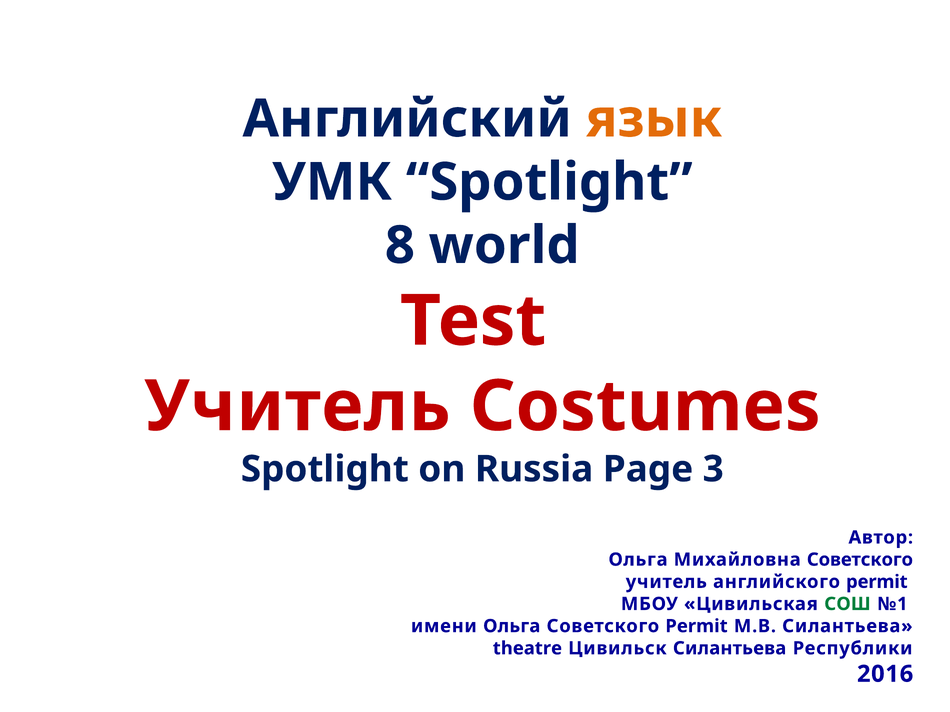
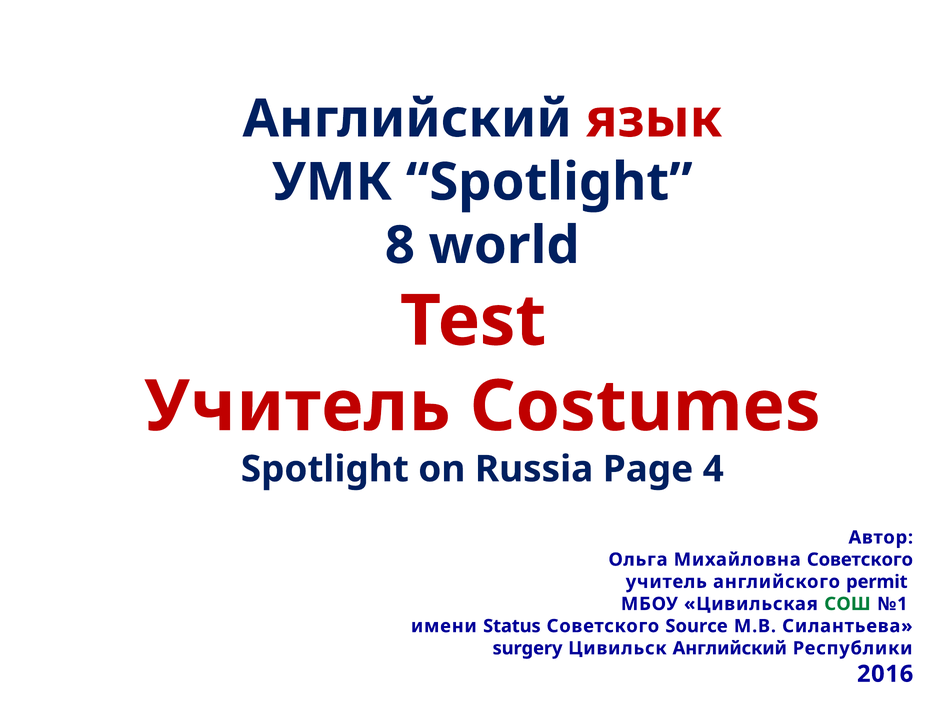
язык colour: orange -> red (654, 119)
3: 3 -> 4 (713, 469)
имени Ольга: Ольга -> Status (512, 627)
Советского Permit: Permit -> Source (697, 627)
theatre: theatre -> surgery (528, 649)
Цивильск Силантьева: Силантьева -> Английский (730, 649)
